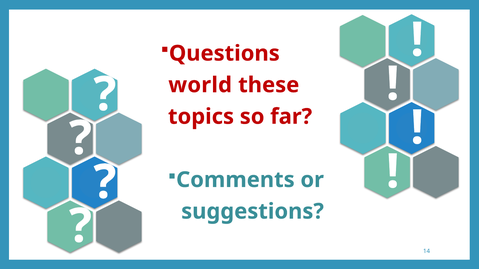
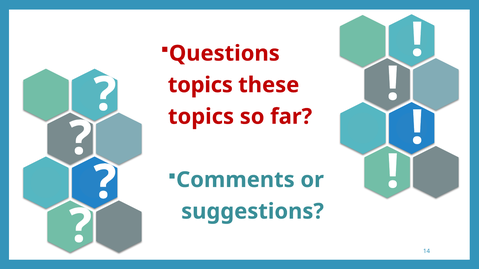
world: world -> topics (200, 85)
